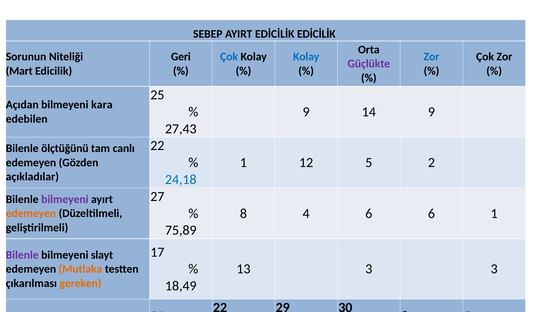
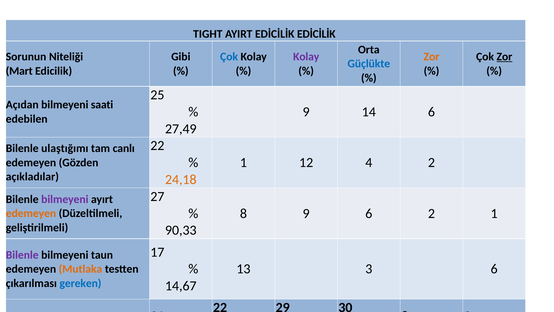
SEBEP: SEBEP -> TIGHT (208, 34)
Geri: Geri -> Gibi (181, 57)
Kolay colour: blue -> purple (306, 57)
Zor colour: blue -> orange (432, 57)
Zor underline: none -> present (504, 57)
Güçlükte colour: purple -> blue (369, 64)
kara: kara -> saati (102, 105)
14 9: 9 -> 6 (431, 112)
27,43: 27,43 -> 27,49 (181, 129)
ölçtüğünü: ölçtüğünü -> ulaştığımı (65, 148)
5: 5 -> 4 (369, 162)
24,18 colour: blue -> orange (181, 179)
8 4: 4 -> 9 (306, 213)
6 6: 6 -> 2 (431, 213)
75,89: 75,89 -> 90,33 (181, 230)
slayt: slayt -> taun (102, 255)
3 3: 3 -> 6 (494, 269)
gereken colour: orange -> blue (80, 283)
18,49: 18,49 -> 14,67 (181, 286)
